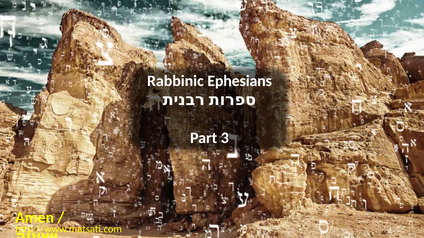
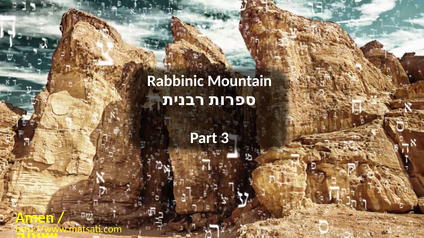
Ephesians: Ephesians -> Mountain (240, 81)
